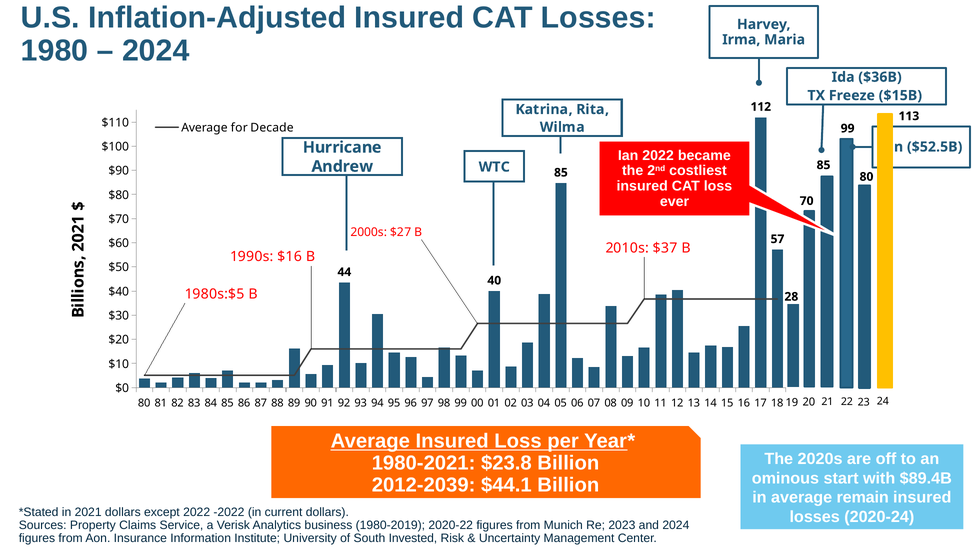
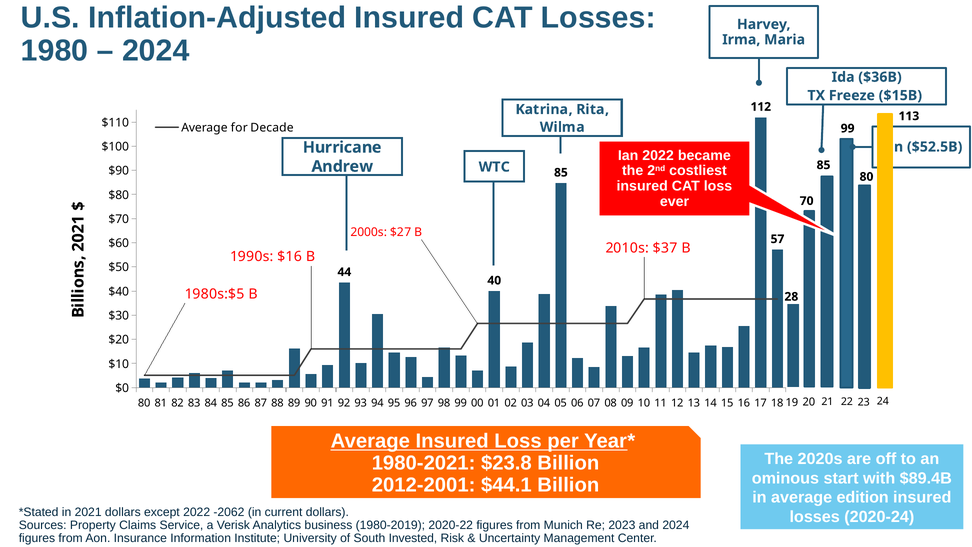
2012-2039: 2012-2039 -> 2012-2001 (424, 485)
remain: remain -> edition (863, 497)
-2022: -2022 -> -2062 (229, 512)
